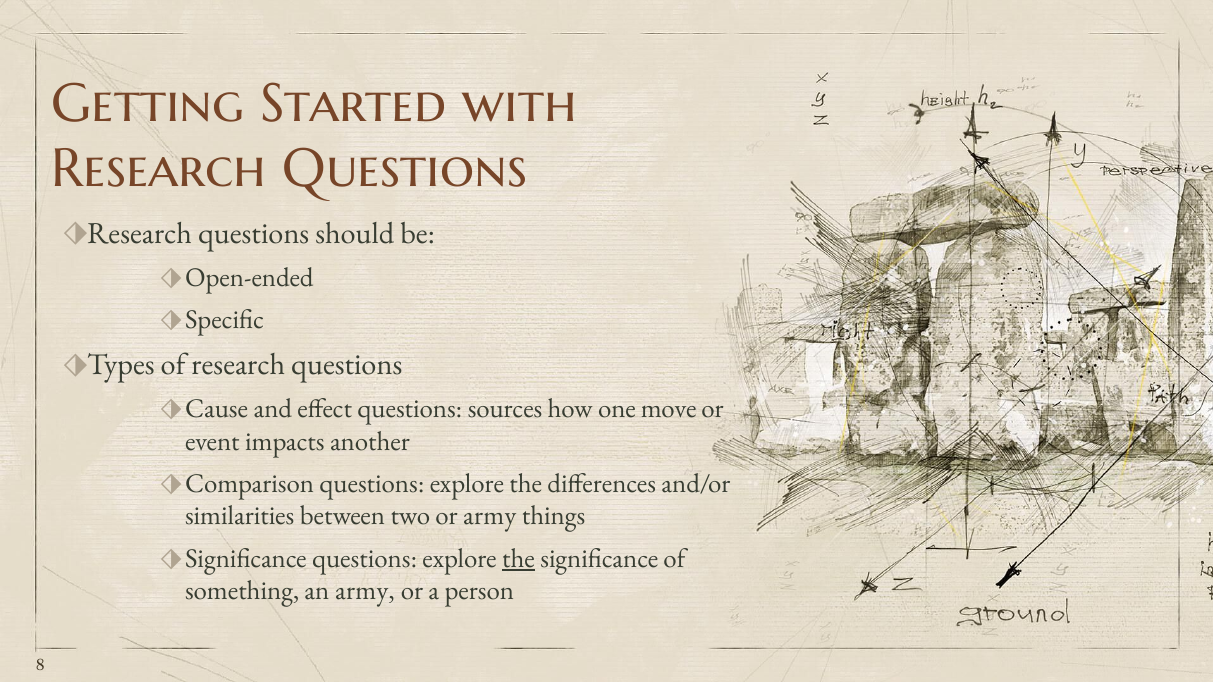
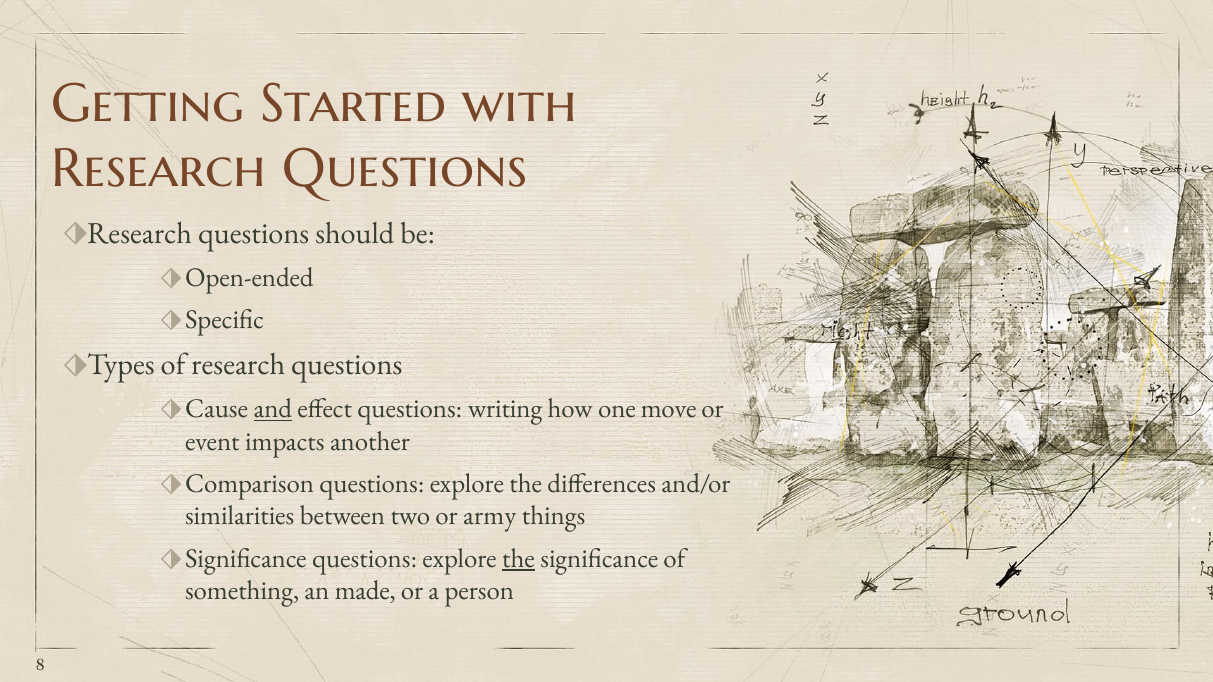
and underline: none -> present (273, 409)
sources: sources -> writing (505, 409)
an army: army -> made (365, 591)
